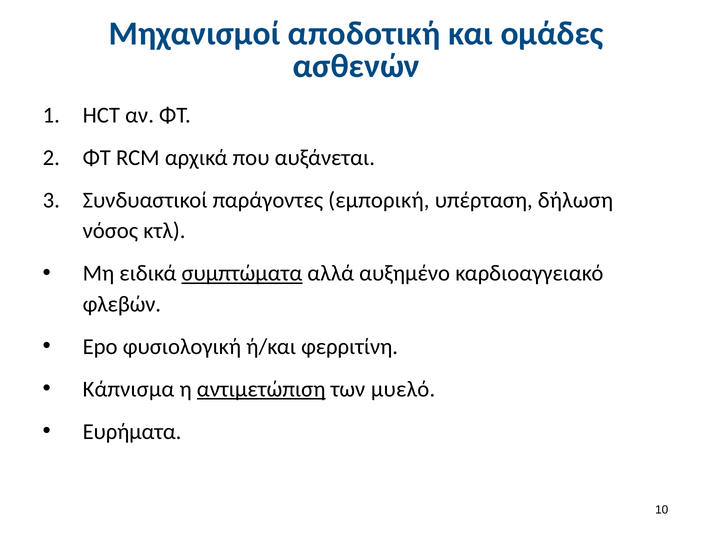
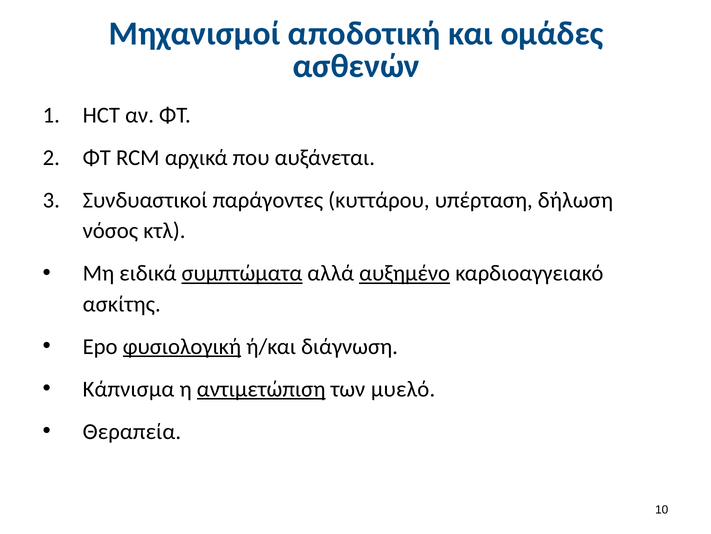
εμπορική: εμπορική -> κυττάρου (379, 200)
αυξημένο underline: none -> present (405, 273)
φλεβών: φλεβών -> ασκίτης (122, 304)
φυσιολογική underline: none -> present (182, 346)
φερριτίνη: φερριτίνη -> διάγνωση (350, 346)
Ευρήματα: Ευρήματα -> Θεραπεία (132, 431)
